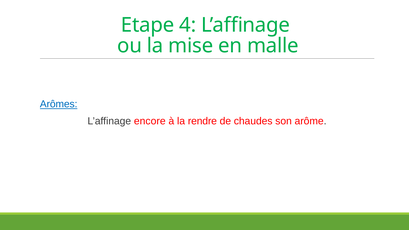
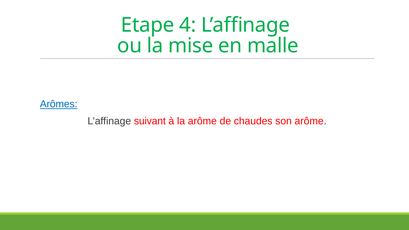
encore: encore -> suivant (150, 121)
la rendre: rendre -> arôme (202, 121)
